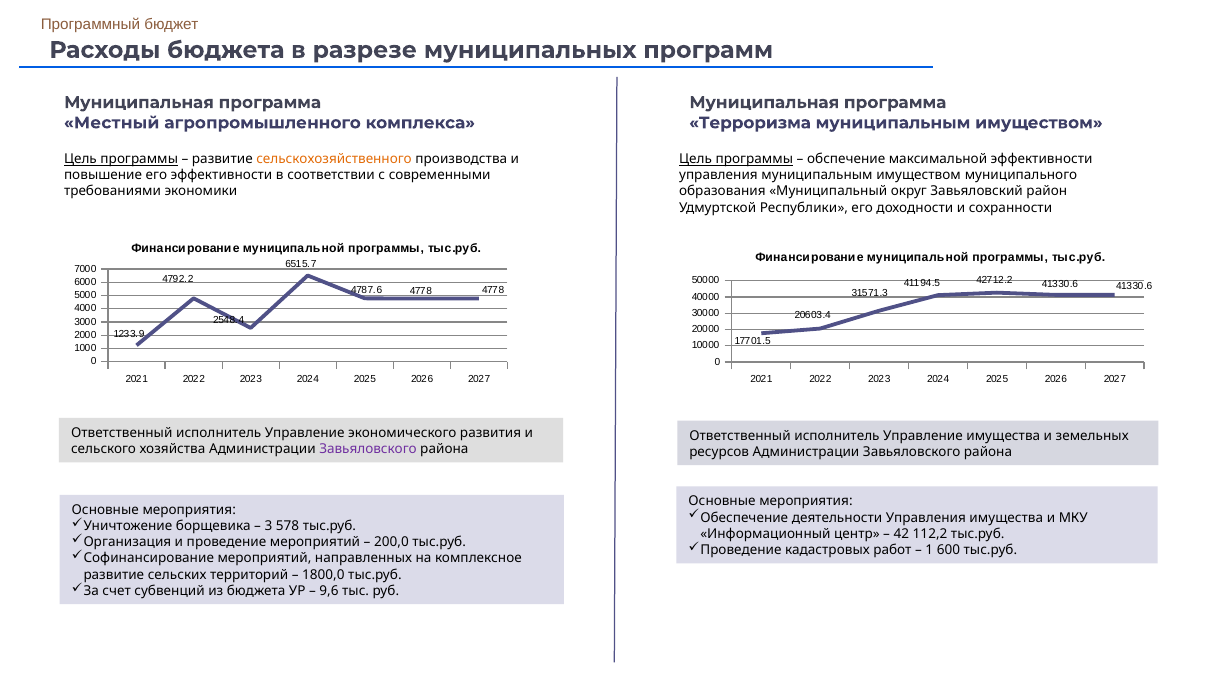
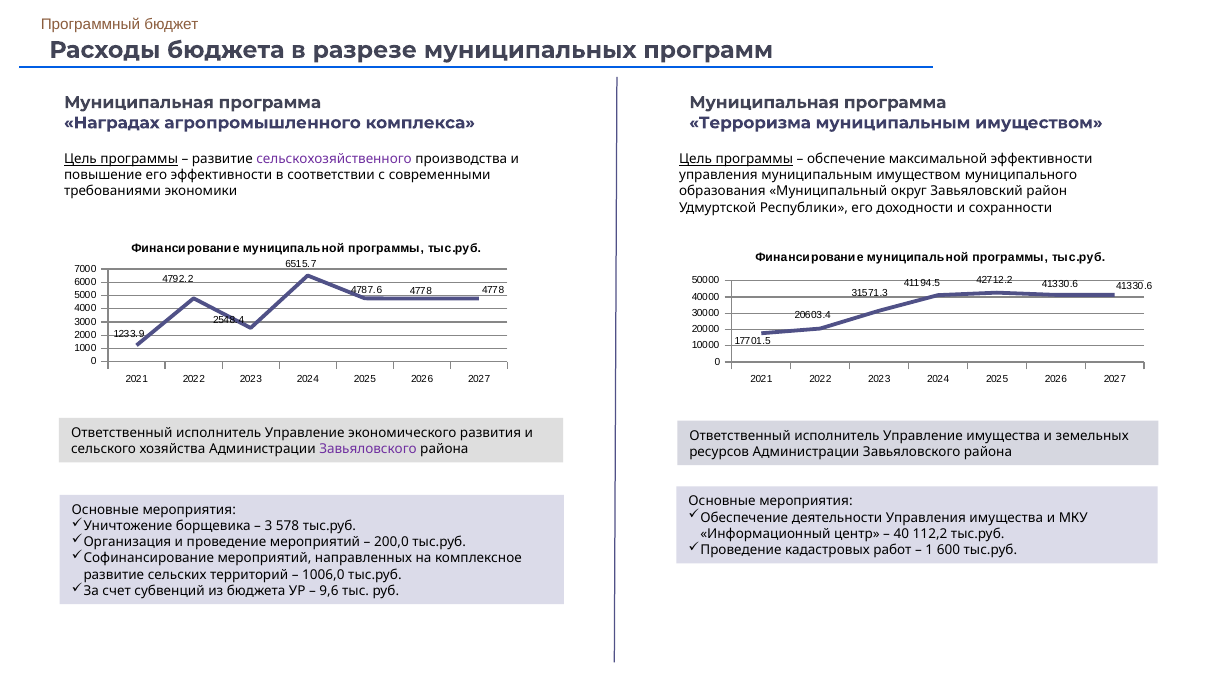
Местный: Местный -> Наградах (112, 123)
сельскохозяйственного colour: orange -> purple (334, 159)
42: 42 -> 40 (901, 534)
1800,0: 1800,0 -> 1006,0 (323, 575)
